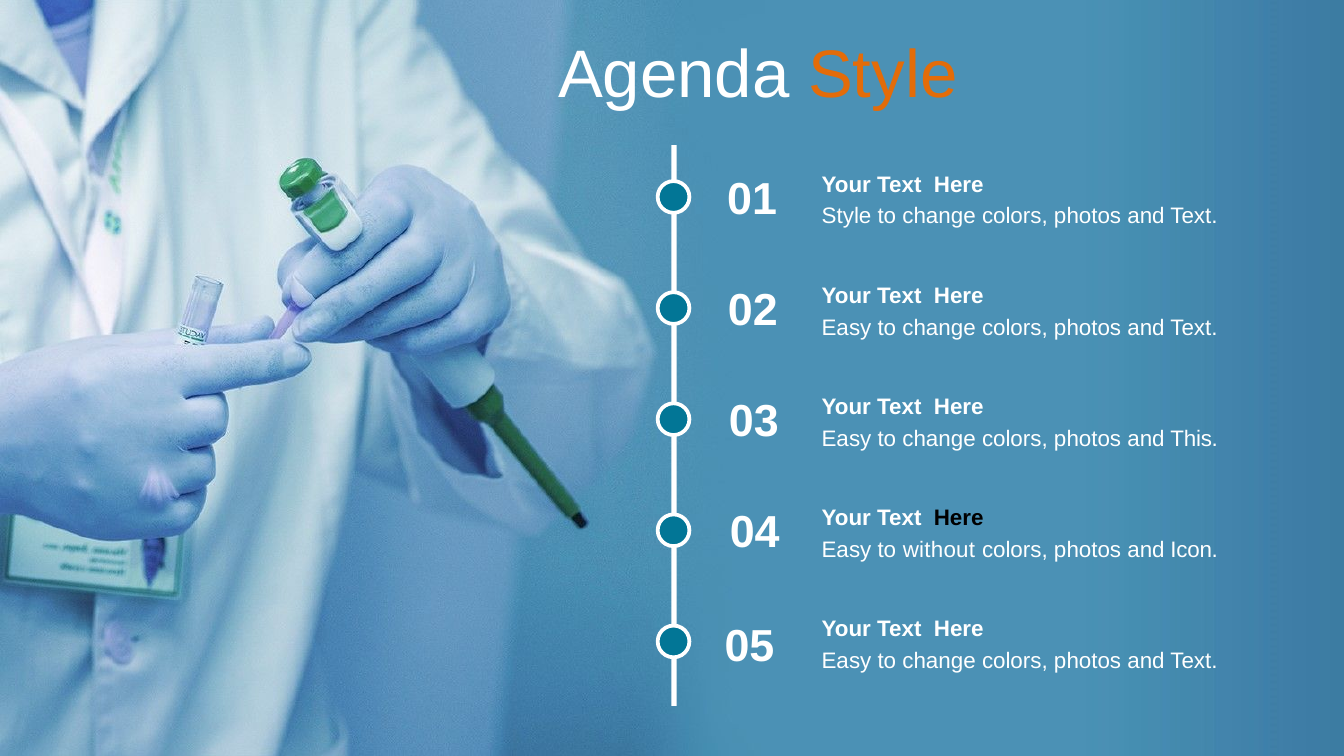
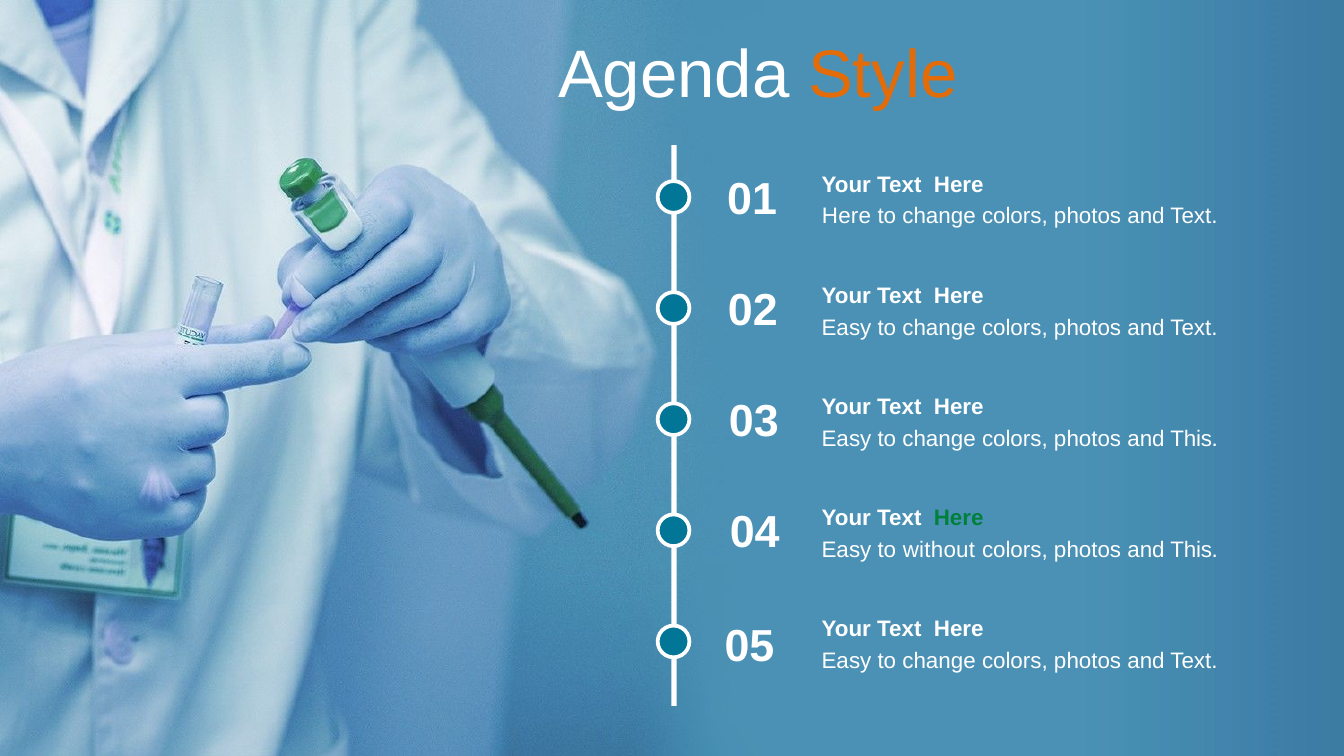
Style: Style -> Here (846, 216)
Here colour: black -> green (959, 518)
Icon: Icon -> This (1194, 550)
